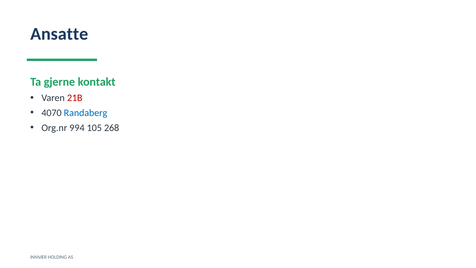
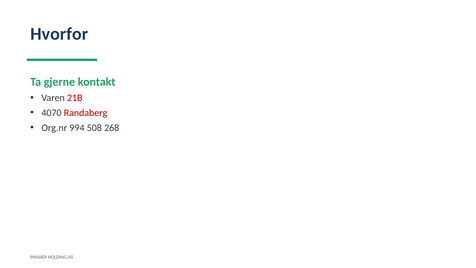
Ansatte: Ansatte -> Hvorfor (59, 34)
Randaberg colour: blue -> red (86, 113)
105: 105 -> 508 (94, 128)
